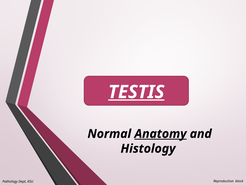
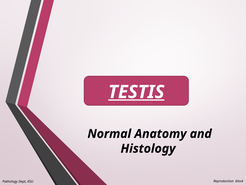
Anatomy underline: present -> none (160, 133)
